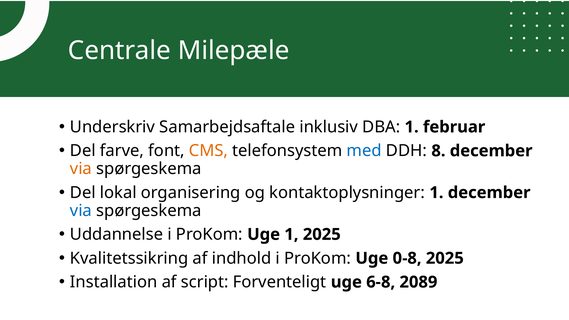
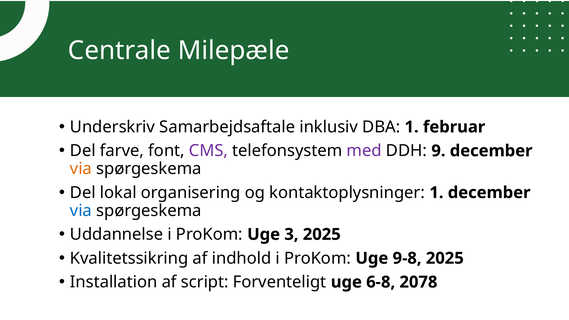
CMS colour: orange -> purple (208, 151)
med colour: blue -> purple (364, 151)
8: 8 -> 9 (438, 151)
Uge 1: 1 -> 3 (291, 234)
0-8: 0-8 -> 9-8 (407, 258)
2089: 2089 -> 2078 (418, 282)
